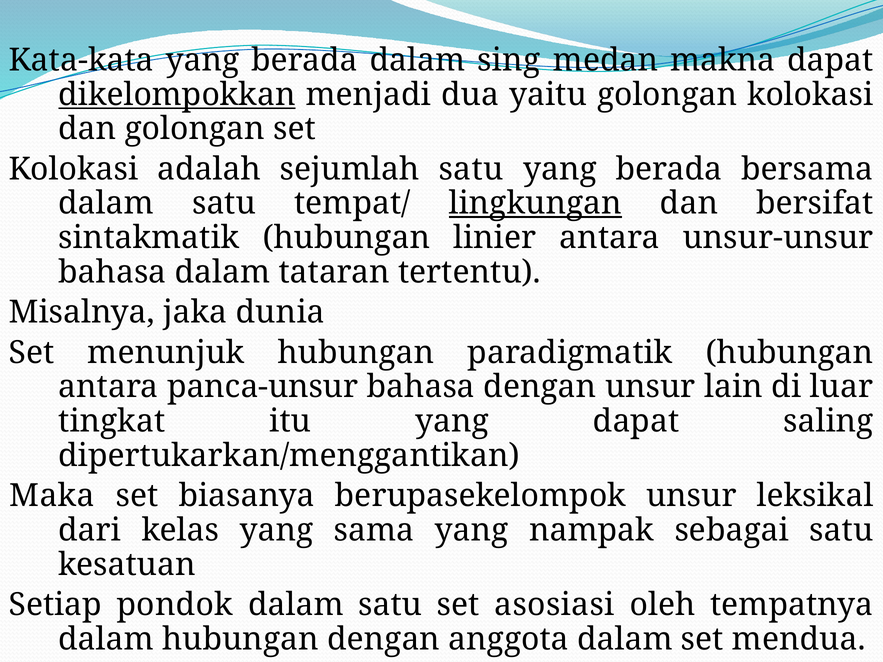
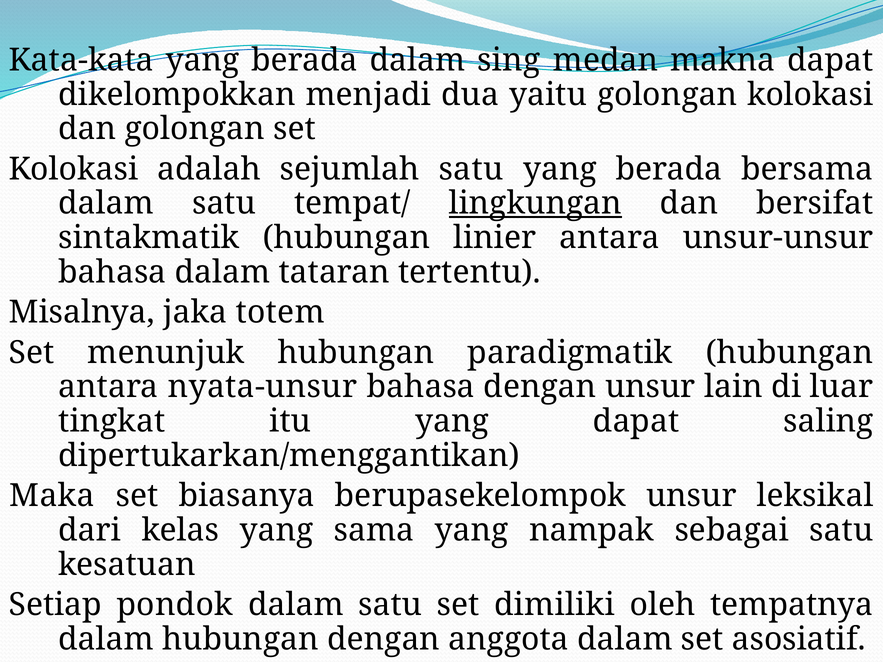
dikelompokkan underline: present -> none (177, 95)
dunia: dunia -> totem (280, 313)
panca-unsur: panca-unsur -> nyata-unsur (262, 387)
asosiasi: asosiasi -> dimiliki (555, 605)
mendua: mendua -> asosiatif (799, 639)
